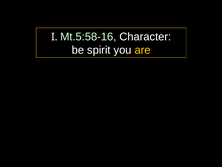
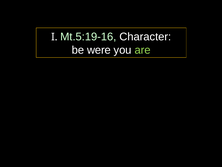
Mt.5:58-16: Mt.5:58-16 -> Mt.5:19-16 (88, 37)
spirit: spirit -> were (99, 50)
are colour: yellow -> light green (143, 50)
